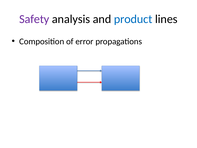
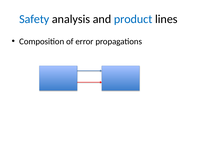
Safety colour: purple -> blue (34, 19)
